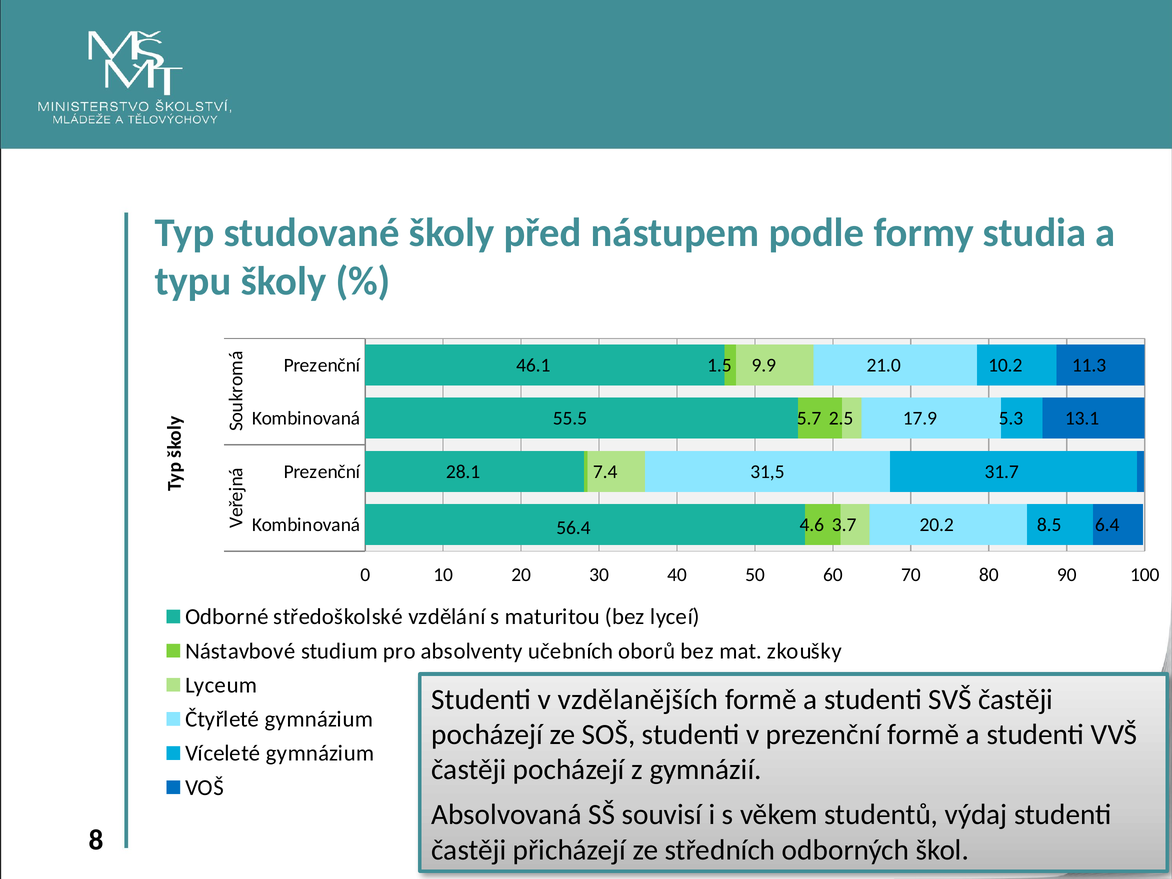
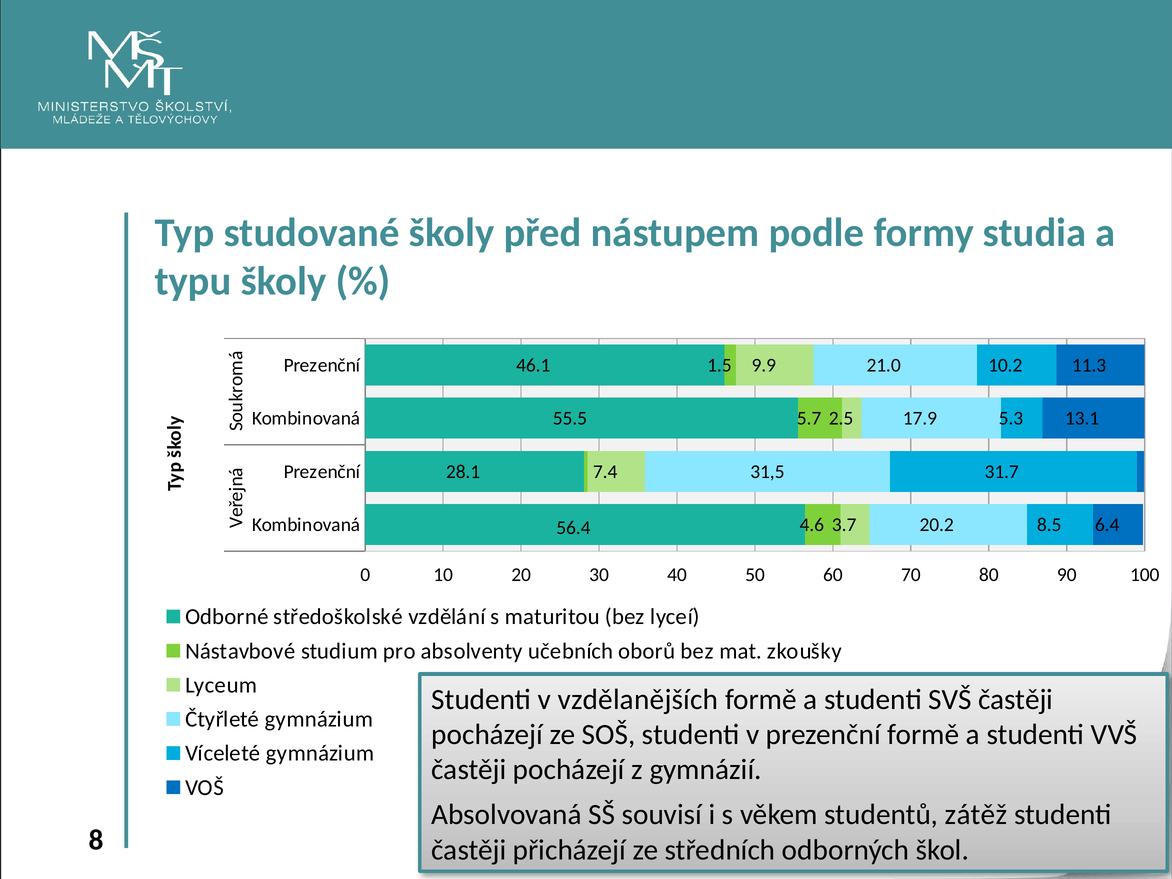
výdaj: výdaj -> zátěž (976, 815)
